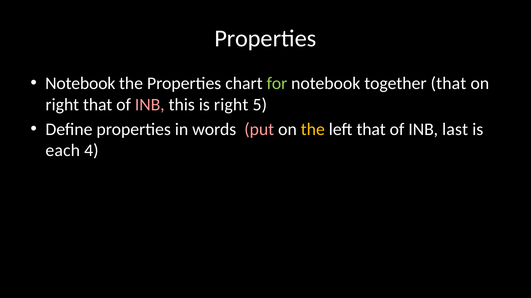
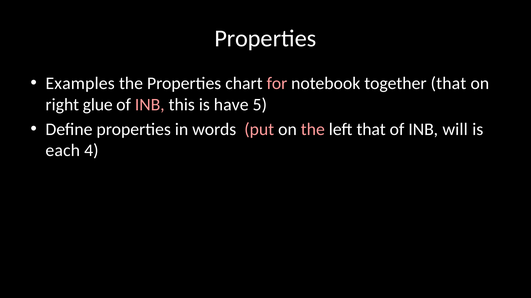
Notebook: Notebook -> Examples (80, 84)
for colour: light green -> pink (277, 84)
right that: that -> glue (98, 105)
is right: right -> have (231, 105)
the colour: yellow -> pink (313, 130)
last: last -> will (455, 130)
